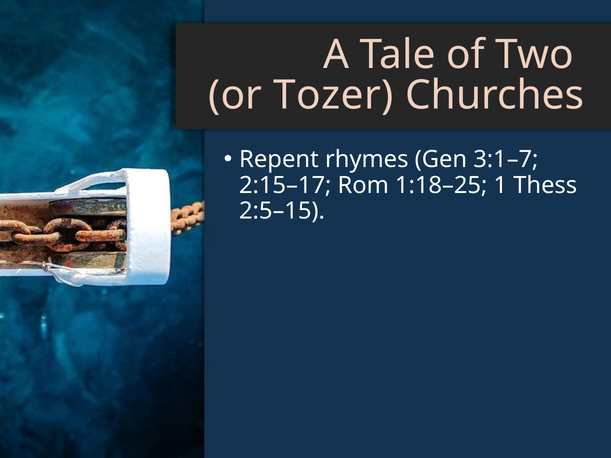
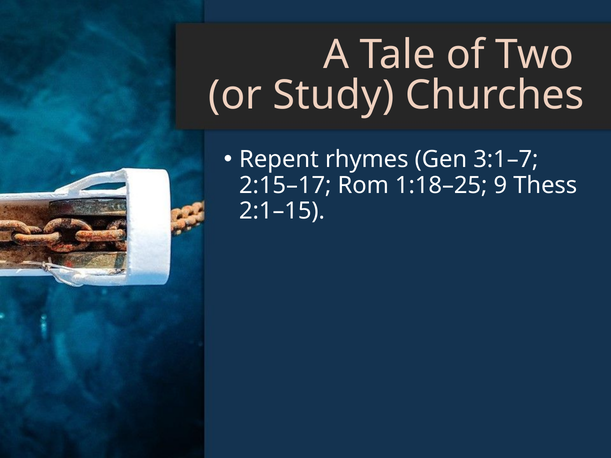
Tozer: Tozer -> Study (334, 96)
1: 1 -> 9 (500, 185)
2:5–15: 2:5–15 -> 2:1–15 (282, 211)
